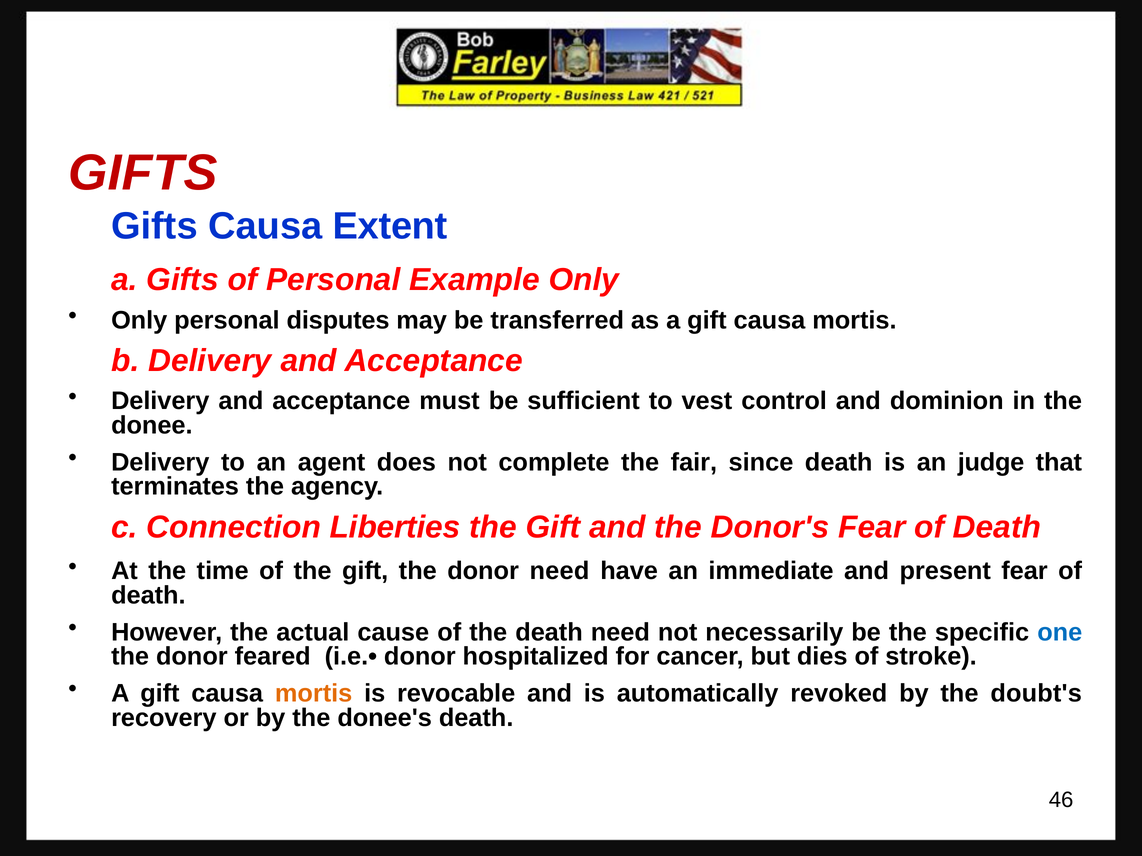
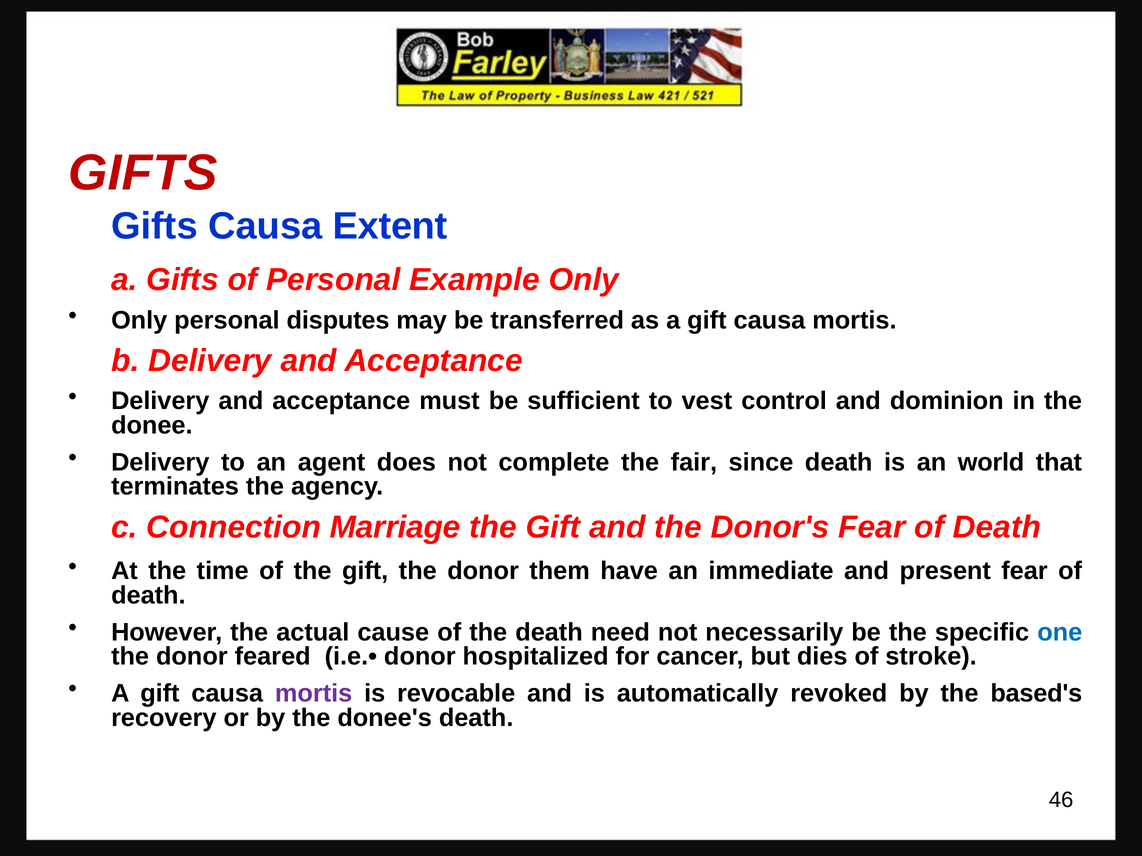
judge: judge -> world (991, 462)
Liberties: Liberties -> Marriage (395, 528)
donor need: need -> them (560, 571)
mortis colour: orange -> purple (314, 694)
doubt's: doubt's -> based's (1036, 694)
